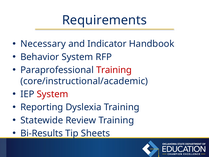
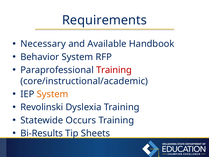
Indicator: Indicator -> Available (107, 44)
System colour: red -> orange (52, 94)
Reporting: Reporting -> Revolinski (42, 107)
Review: Review -> Occurs (81, 120)
